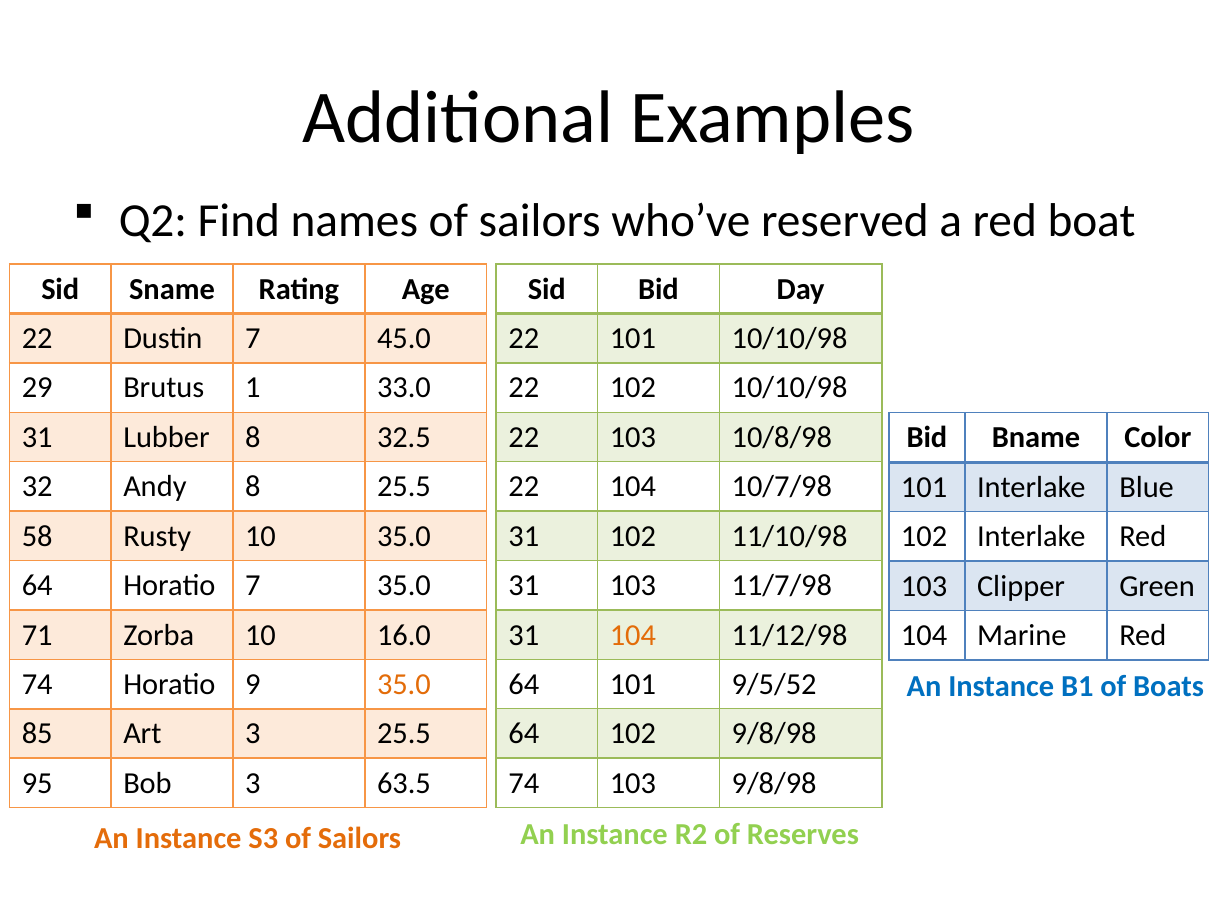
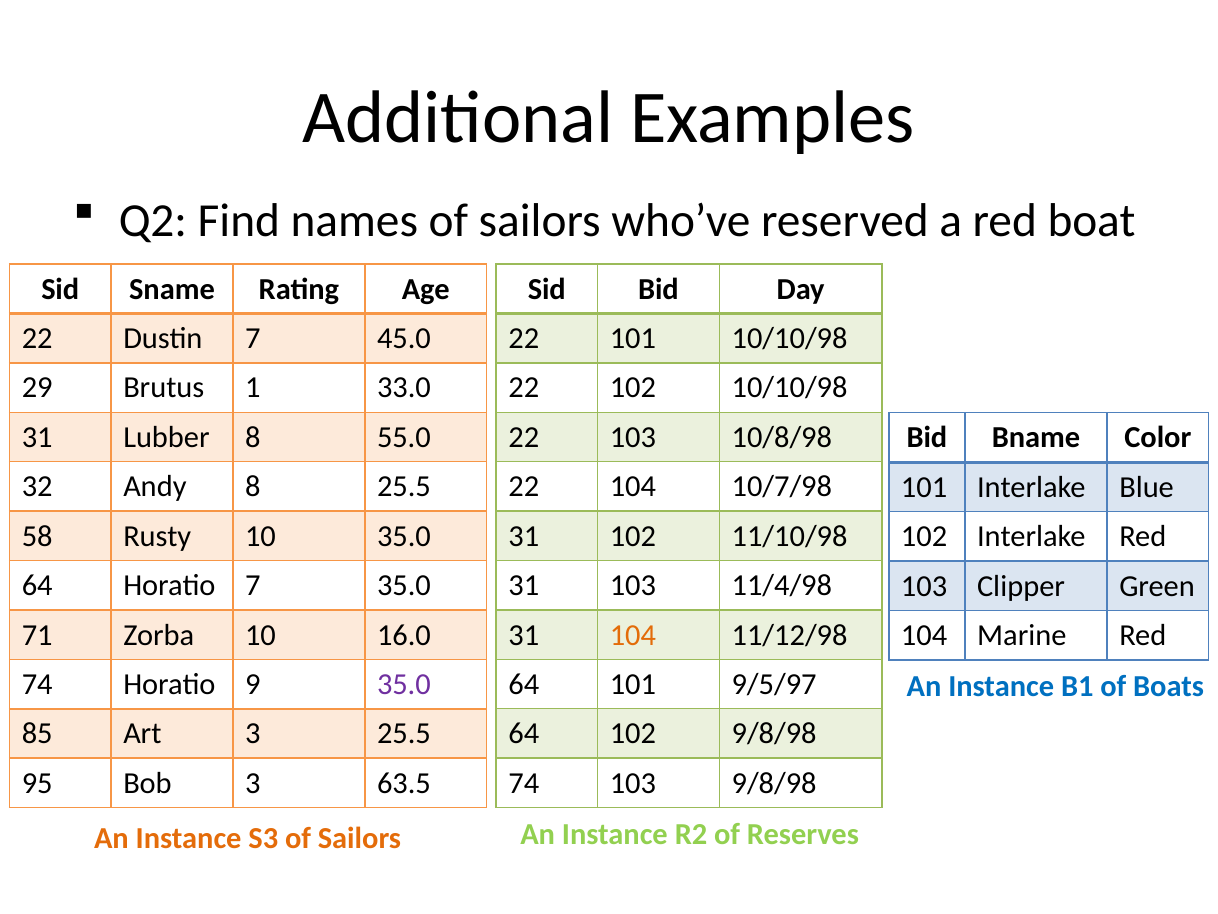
32.5: 32.5 -> 55.0 (404, 437)
11/7/98: 11/7/98 -> 11/4/98 (782, 585)
35.0 colour: orange -> purple (404, 684)
9/5/52: 9/5/52 -> 9/5/97 (774, 684)
